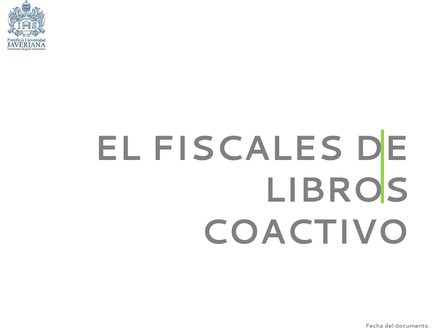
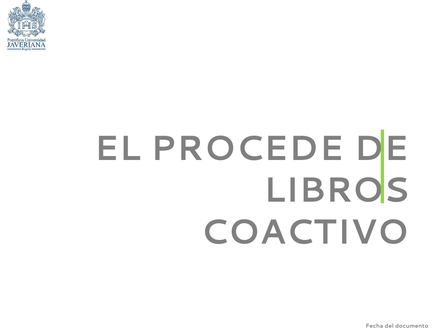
FISCALES: FISCALES -> PROCEDE (247, 149)
